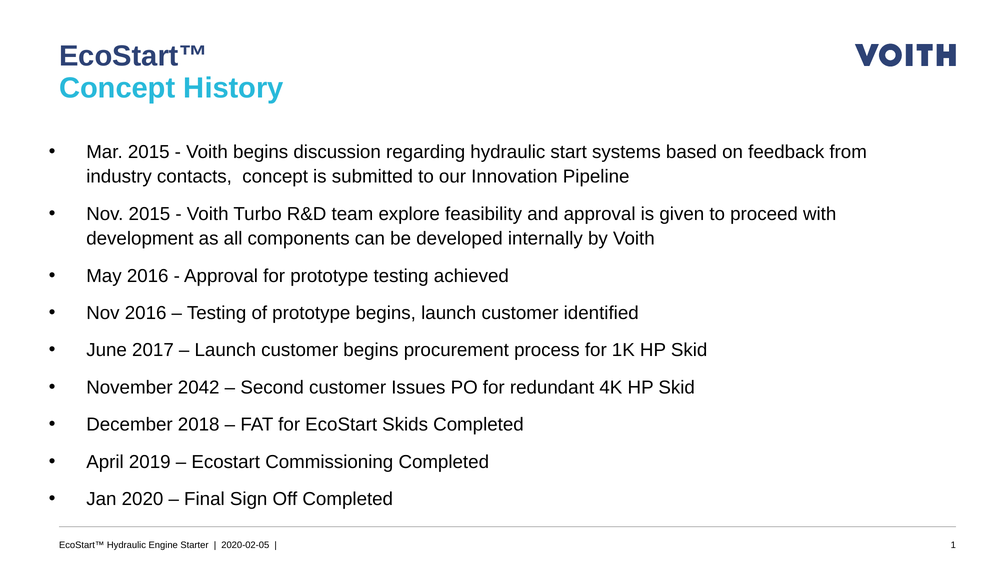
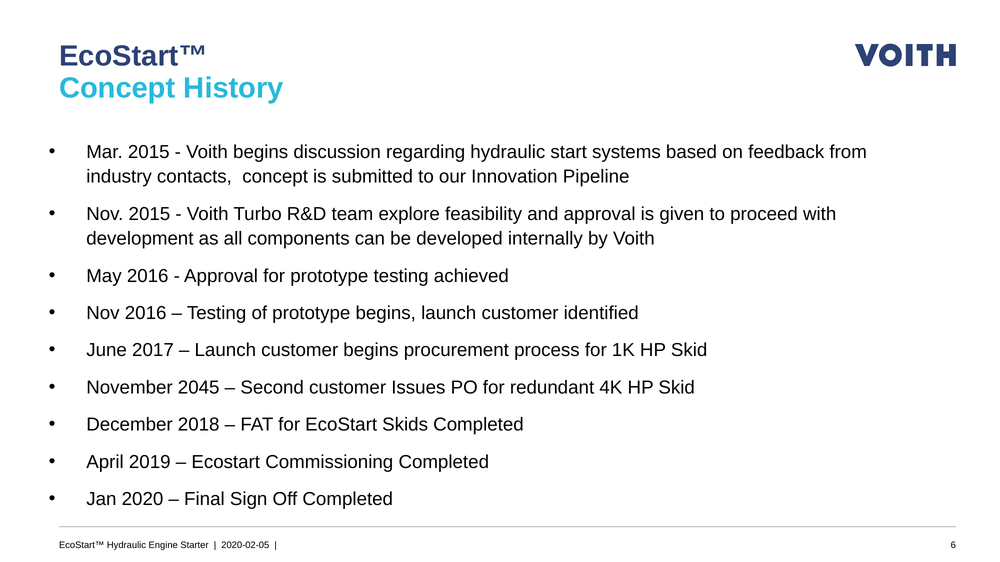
2042: 2042 -> 2045 (199, 388)
1: 1 -> 6 (953, 546)
